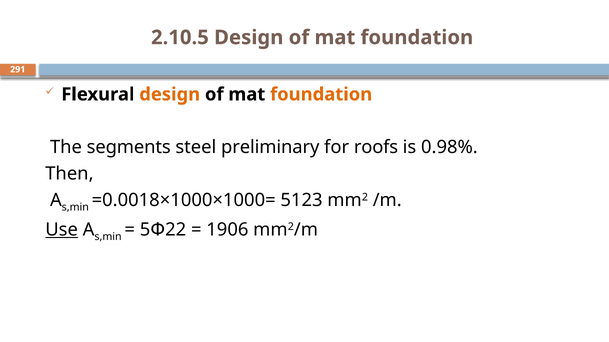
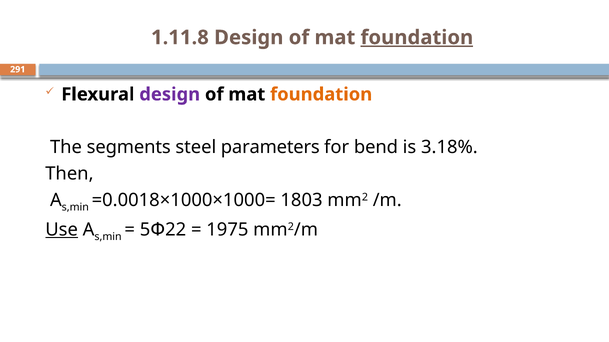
2.10.5: 2.10.5 -> 1.11.8 (180, 38)
foundation underline: none -> present (417, 38)
design colour: orange -> purple (170, 95)
preliminary: preliminary -> parameters (270, 148)
roofs: roofs -> bend (376, 148)
0.98%: 0.98% -> 3.18% (449, 148)
5123: 5123 -> 1803 (301, 201)
1906: 1906 -> 1975 (227, 230)
